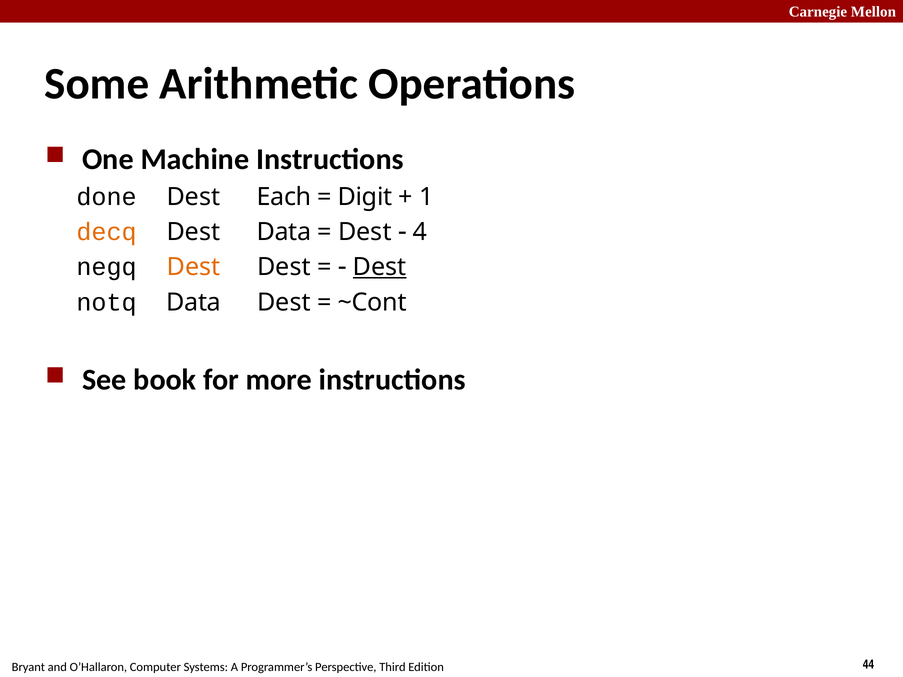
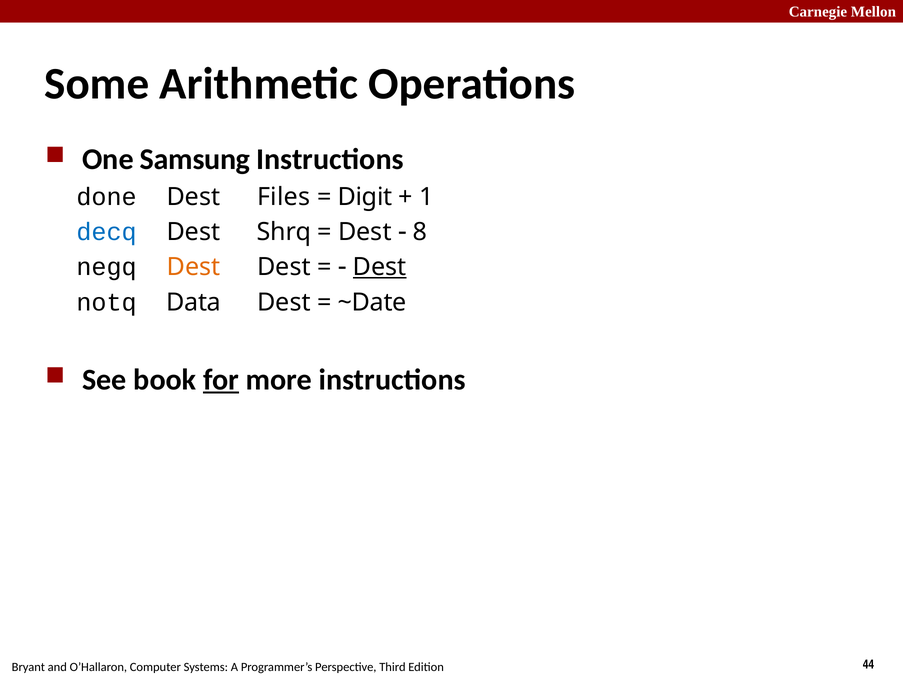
Machine: Machine -> Samsung (195, 159)
Each: Each -> Files (284, 197)
decq colour: orange -> blue (107, 232)
Dest Data: Data -> Shrq (284, 232)
4: 4 -> 8 (420, 232)
~Cont: ~Cont -> ~Date (372, 302)
for underline: none -> present (221, 380)
